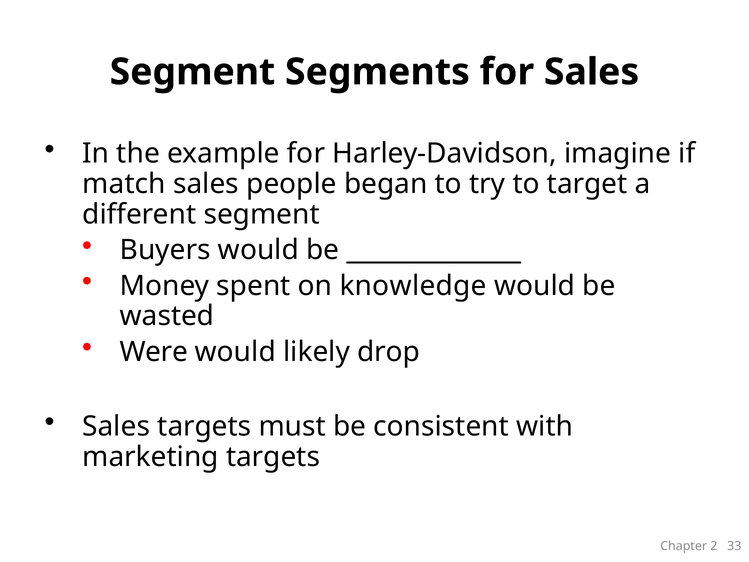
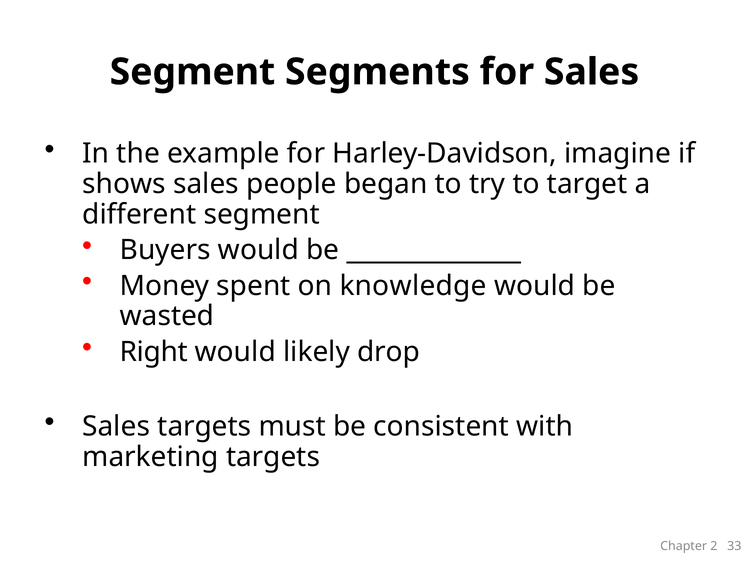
match: match -> shows (124, 184)
Were: Were -> Right (154, 352)
